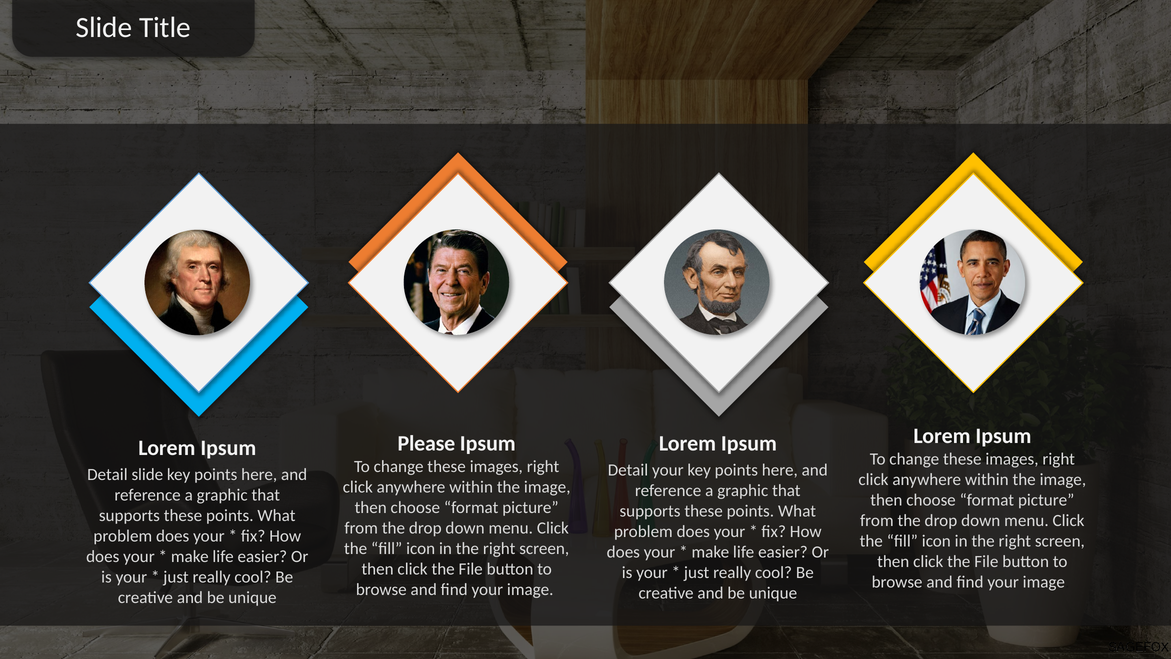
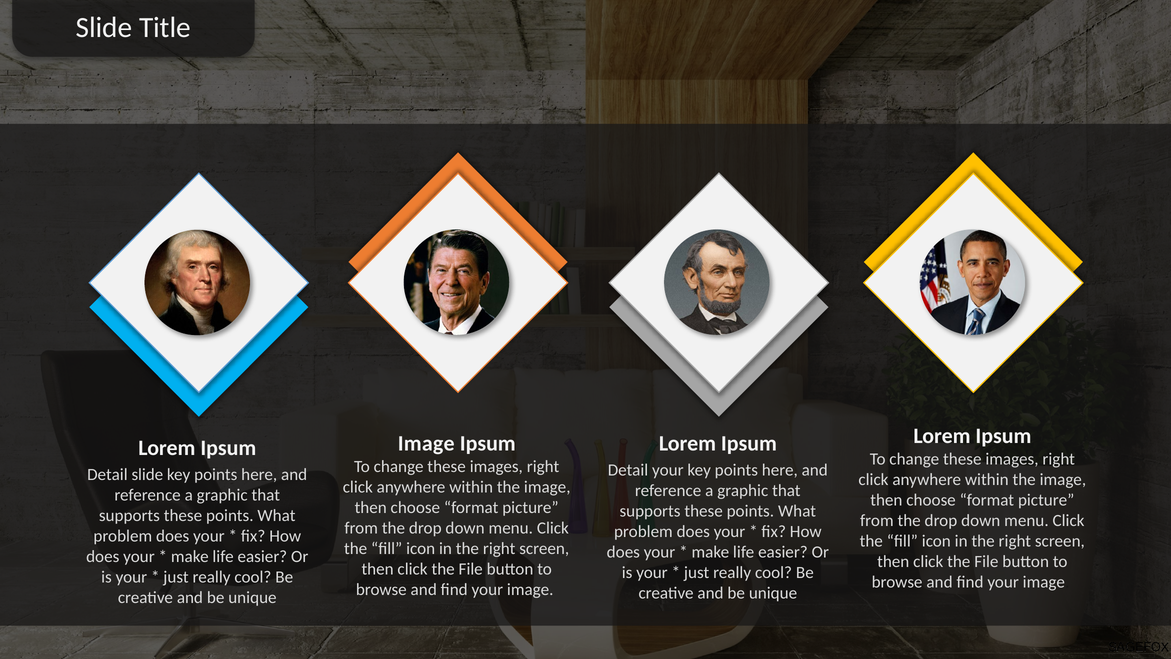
Please: Please -> Image (426, 443)
